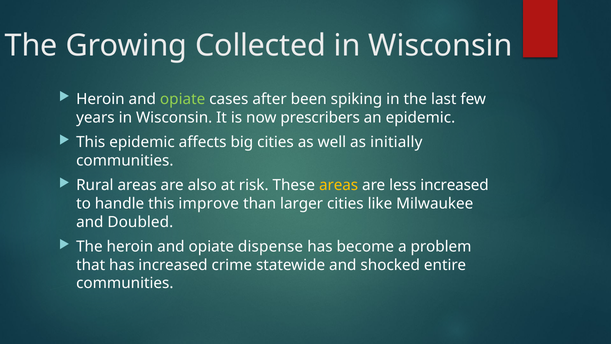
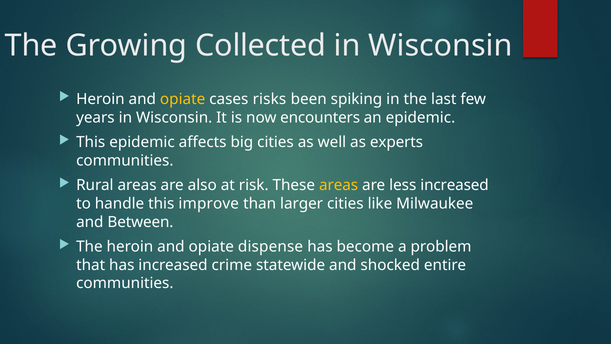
opiate colour: light green -> yellow (183, 99)
after: after -> risks (269, 99)
prescribers: prescribers -> encounters (320, 117)
initially: initially -> experts (396, 142)
Doubled: Doubled -> Between (140, 222)
